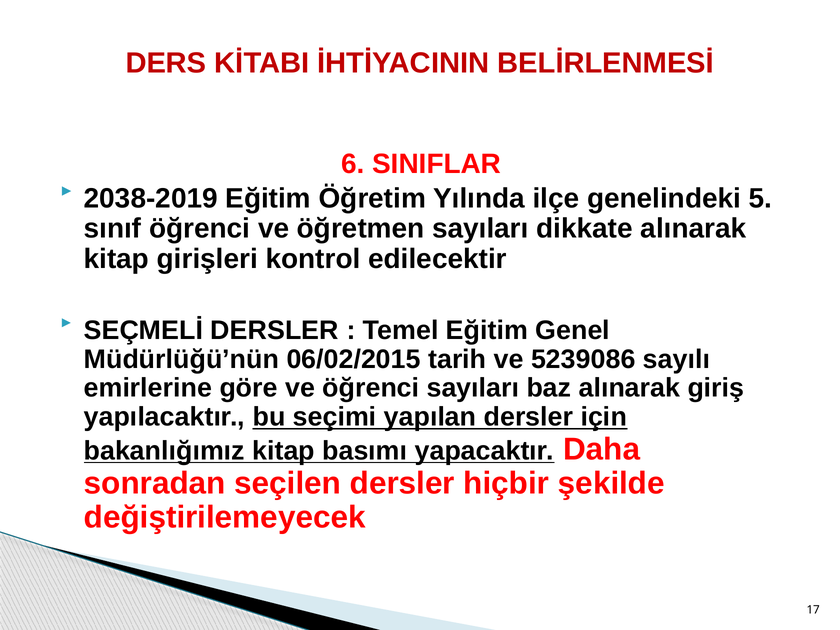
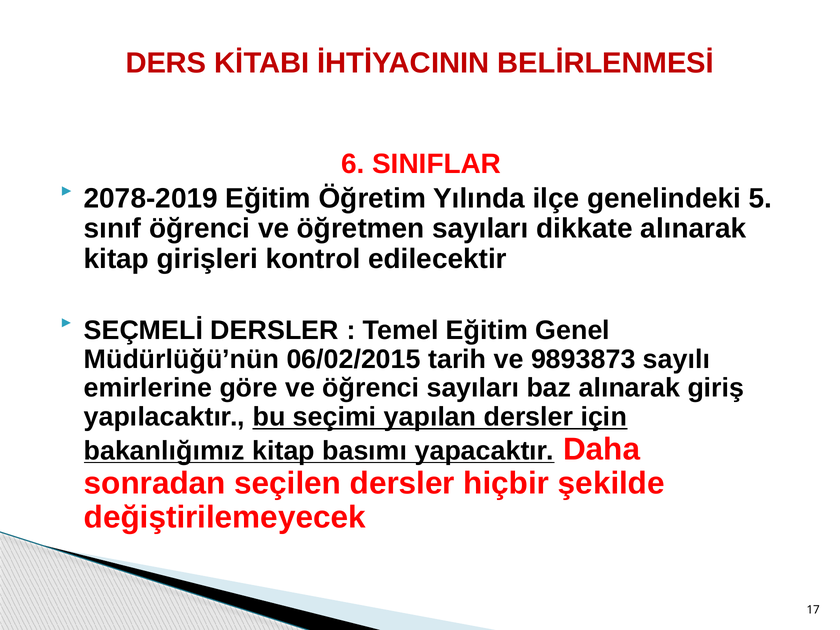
2038-2019: 2038-2019 -> 2078-2019 (151, 198)
5239086: 5239086 -> 9893873 (583, 359)
